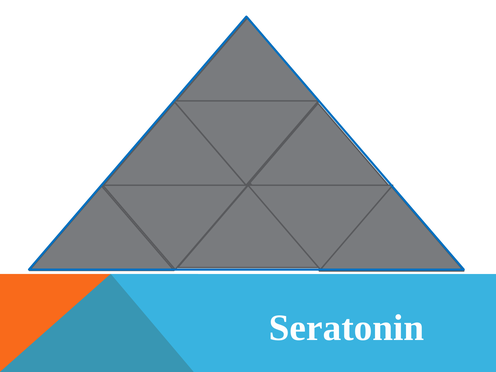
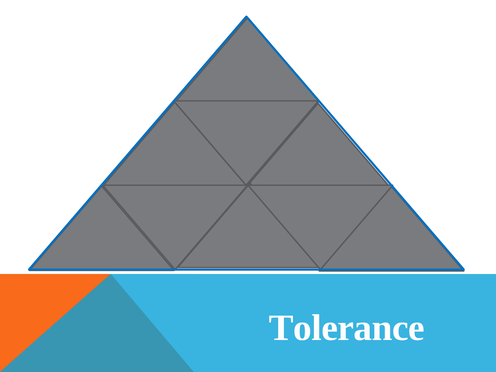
Seratonin: Seratonin -> Tolerance (347, 328)
